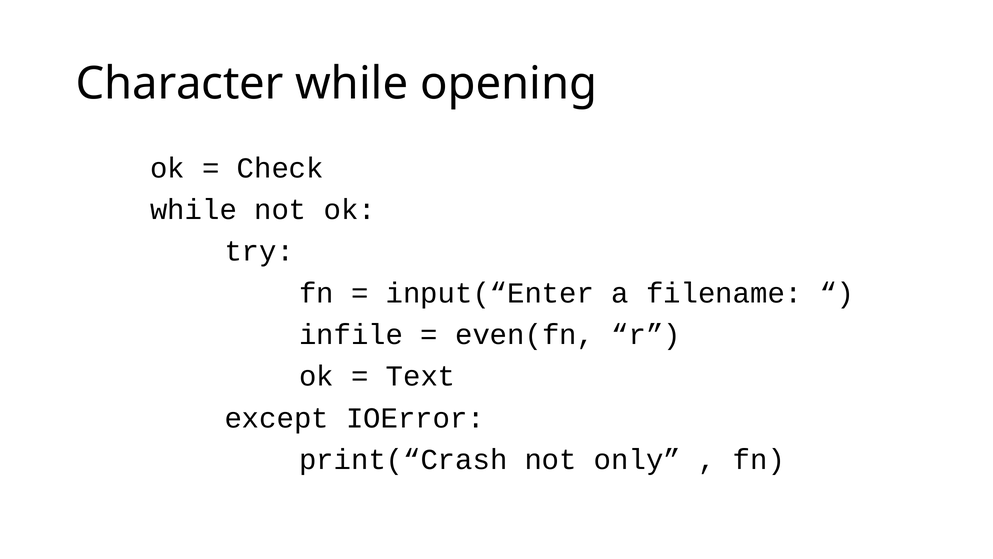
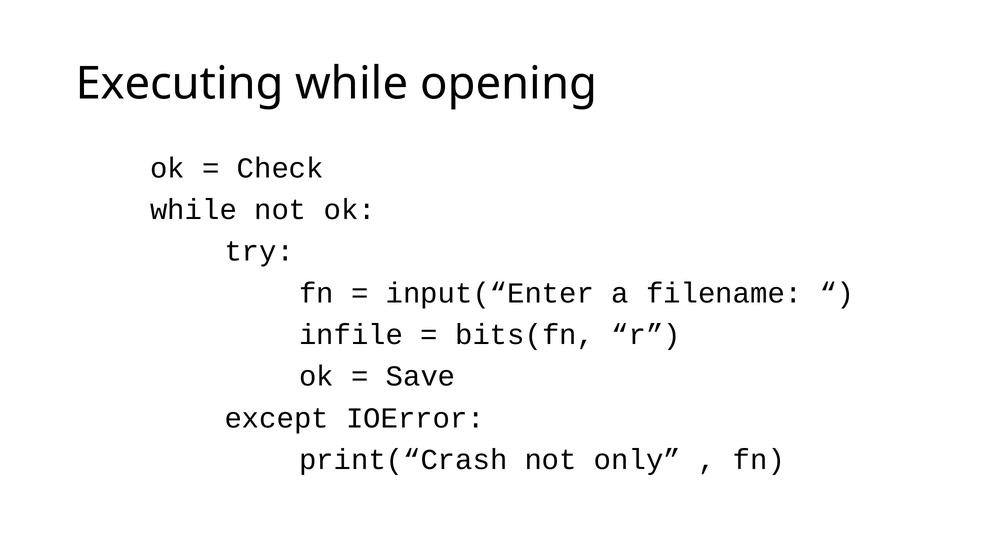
Character: Character -> Executing (180, 83)
even(fn: even(fn -> bits(fn (525, 334)
Text: Text -> Save (421, 376)
